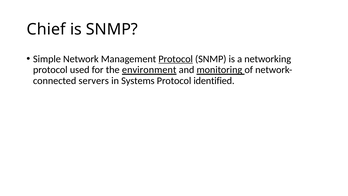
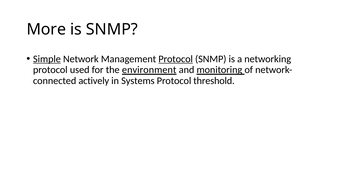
Chief: Chief -> More (46, 29)
Simple underline: none -> present (47, 59)
servers: servers -> actively (94, 81)
identified: identified -> threshold (214, 81)
